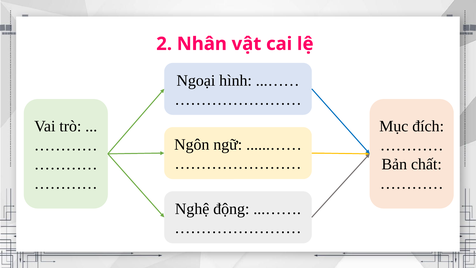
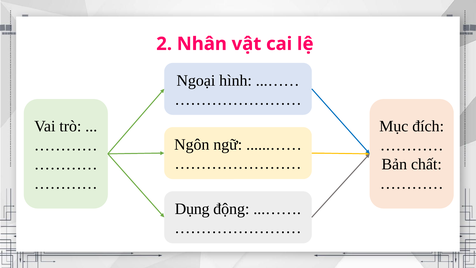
Nghệ: Nghệ -> Dụng (192, 209)
